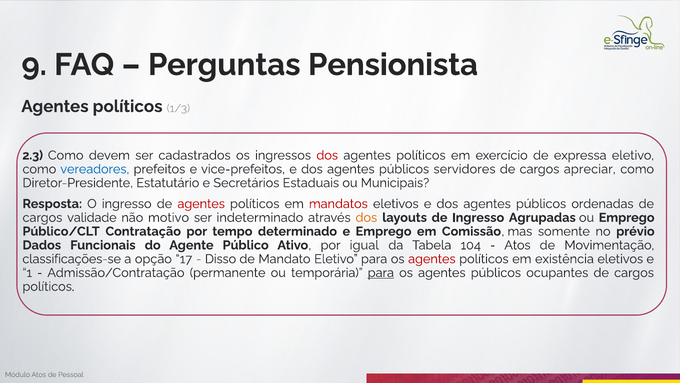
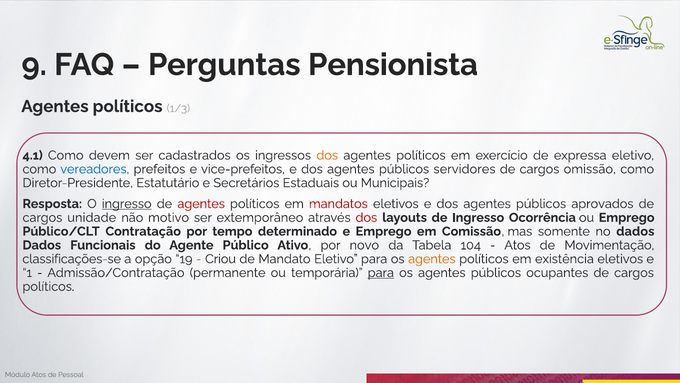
2.3: 2.3 -> 4.1 (33, 155)
dos colour: red -> orange (327, 155)
apreciar: apreciar -> omissão (590, 169)
ingresso underline: none -> present (127, 204)
ordenadas: ordenadas -> aprovados (602, 204)
validade: validade -> unidade (92, 217)
indeterminado: indeterminado -> extemporâneo (260, 217)
dos colour: orange -> red (366, 217)
Agrupadas: Agrupadas -> Ocorrência (542, 217)
no prévio: prévio -> dados (635, 231)
igual: igual -> novo (364, 245)
17: 17 -> 19 (184, 259)
Disso: Disso -> Criou (221, 259)
agentes colour: red -> orange (432, 259)
